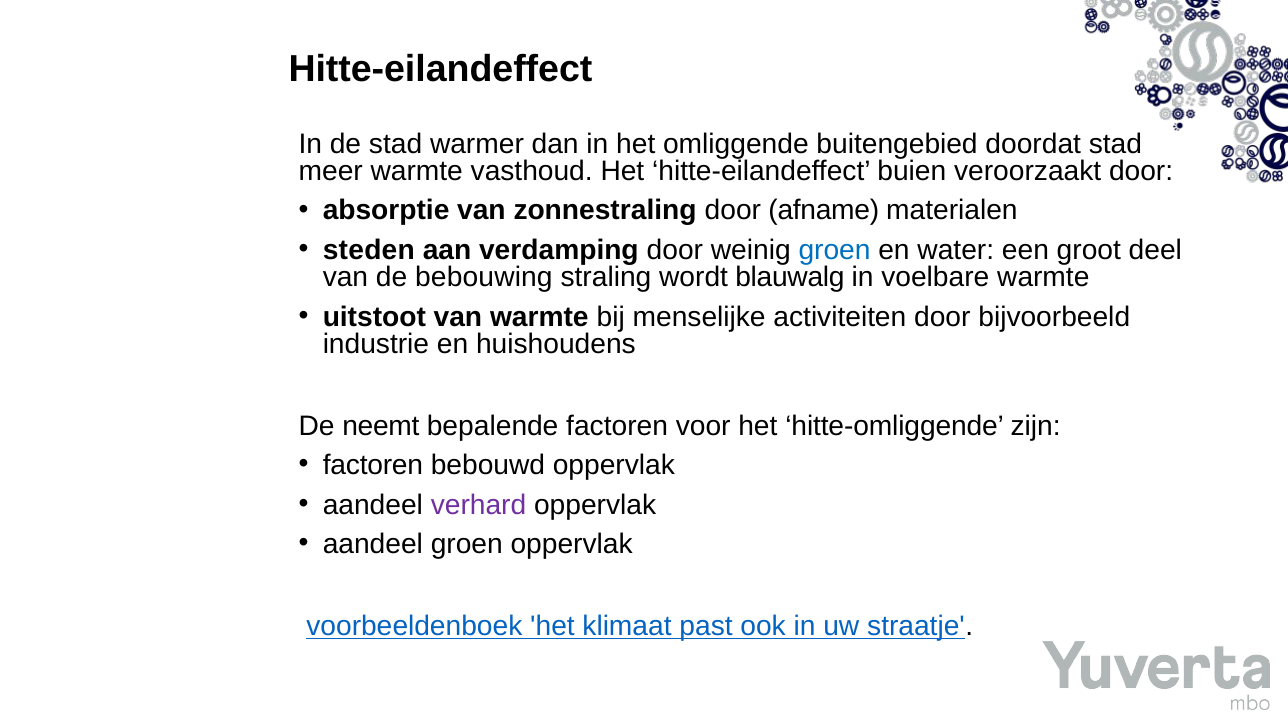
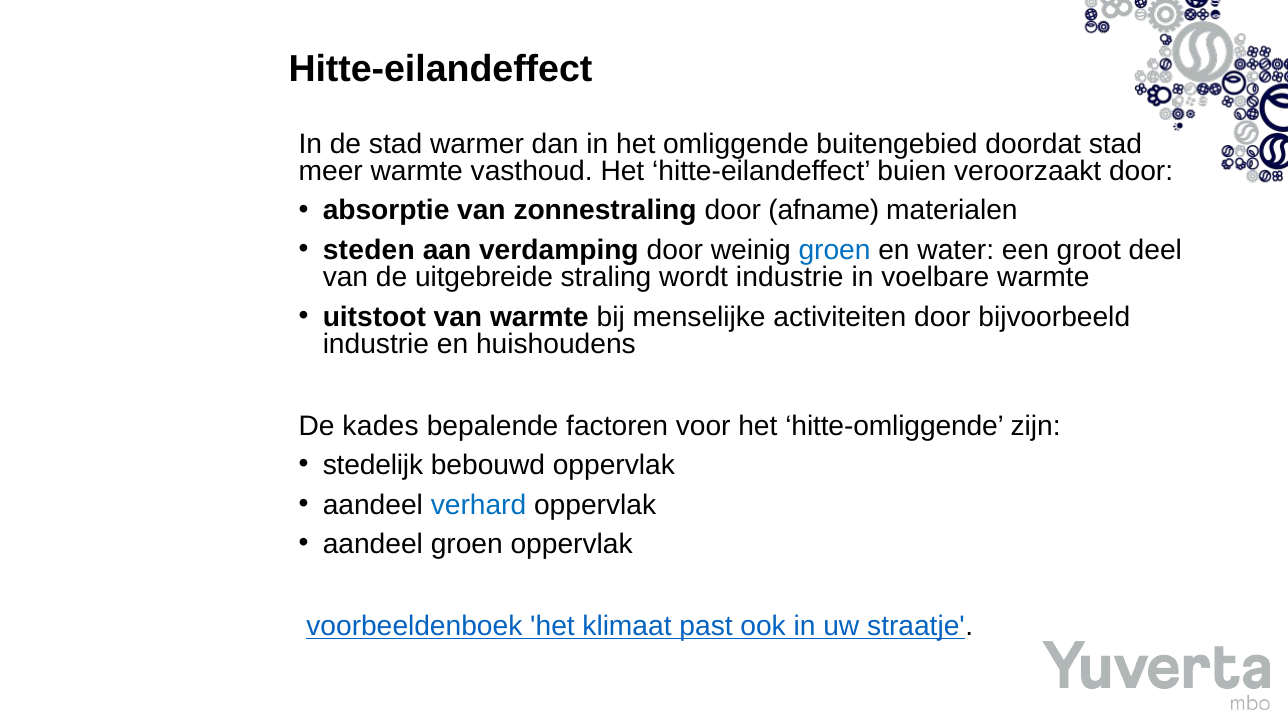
bebouwing: bebouwing -> uitgebreide (484, 277)
wordt blauwalg: blauwalg -> industrie (790, 277)
neemt: neemt -> kades (381, 426)
factoren: factoren -> stedelijk (373, 466)
verhard colour: purple -> blue (479, 505)
